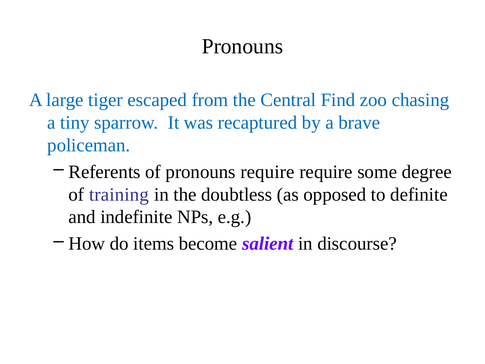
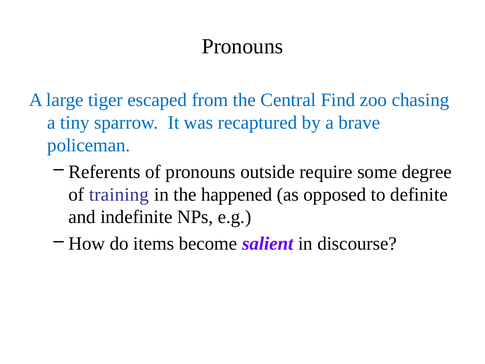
pronouns require: require -> outside (268, 172)
doubtless: doubtless -> happened (237, 194)
